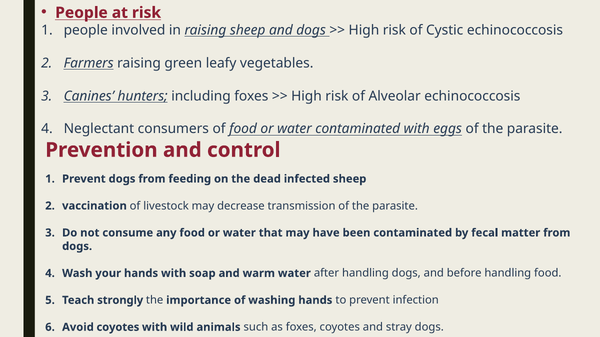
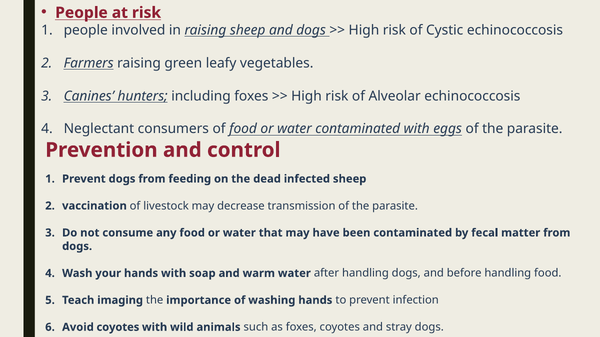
strongly: strongly -> imaging (120, 301)
